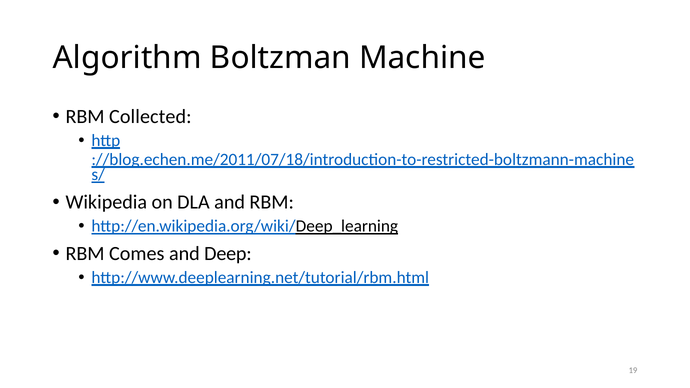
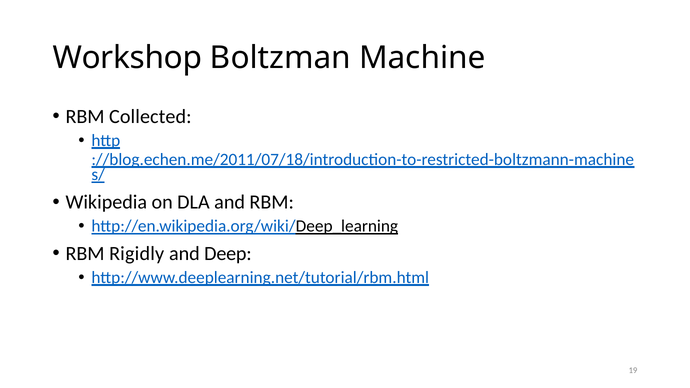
Algorithm: Algorithm -> Workshop (127, 58)
Comes: Comes -> Rigidly (137, 254)
